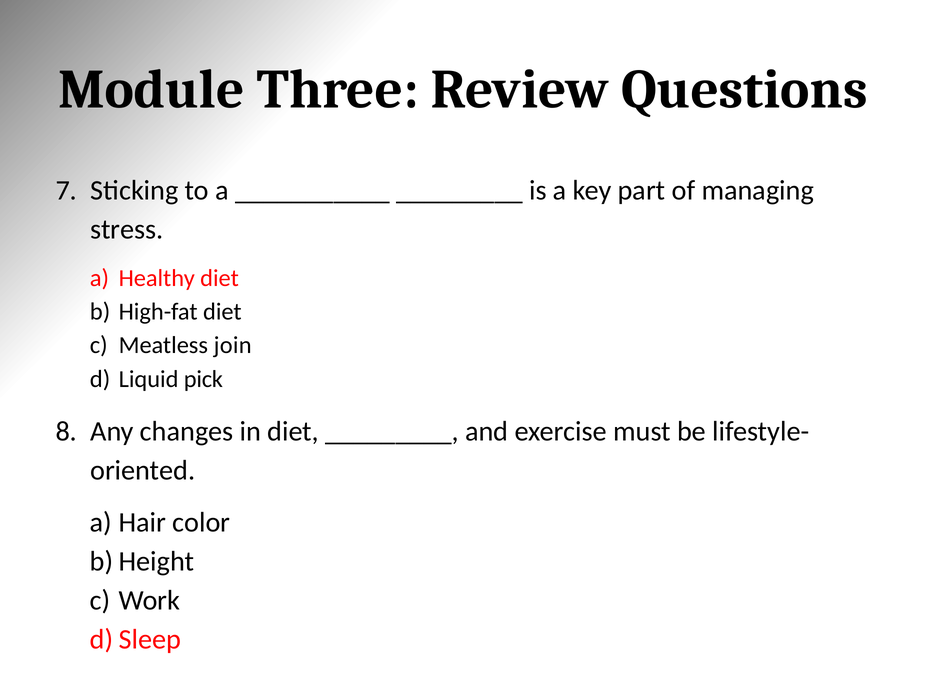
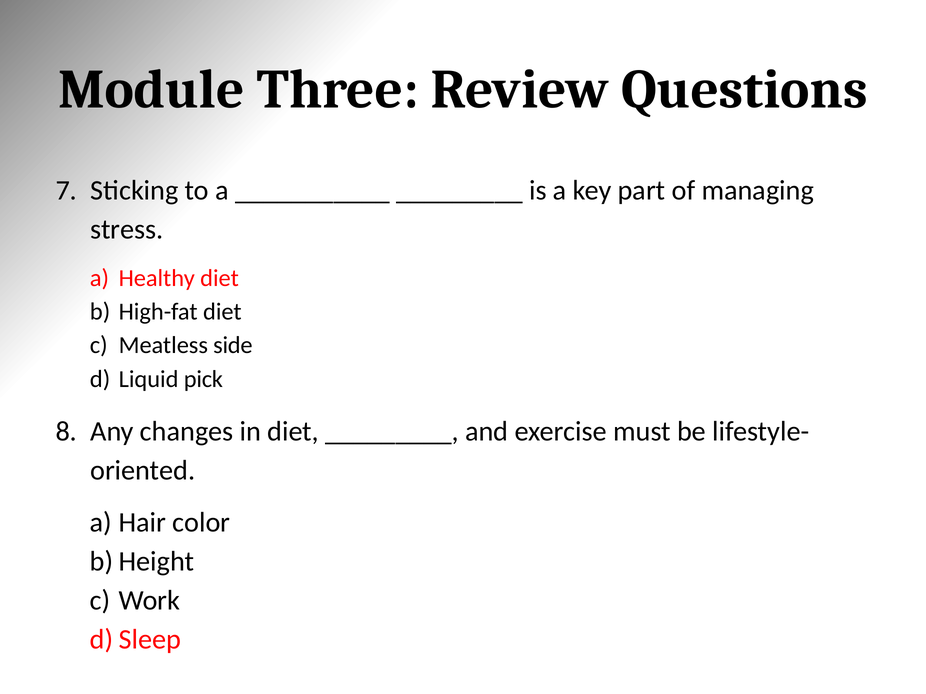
join: join -> side (233, 346)
